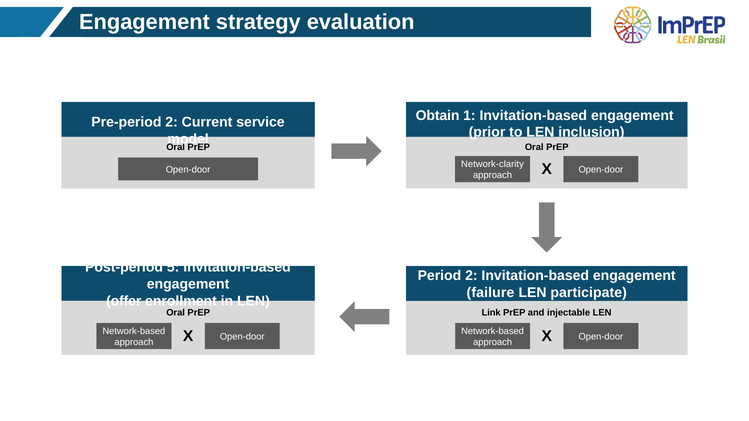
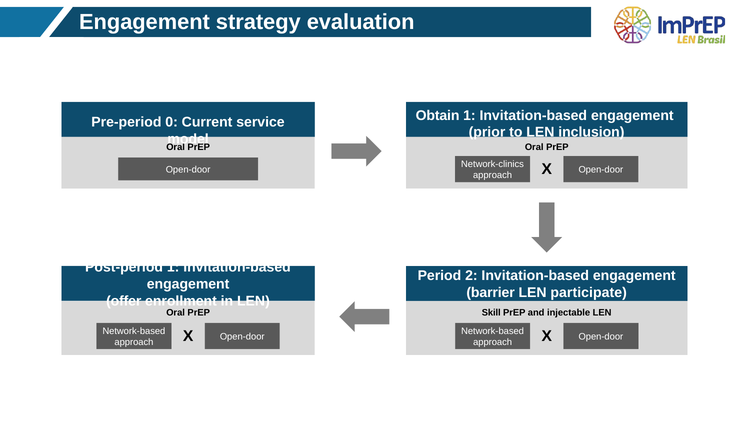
Pre-period 2: 2 -> 0 (172, 122)
Network-clarity: Network-clarity -> Network-clinics (493, 164)
Post-period 5: 5 -> 1 (173, 268)
failure: failure -> barrier (491, 293)
Link: Link -> Skill (491, 313)
